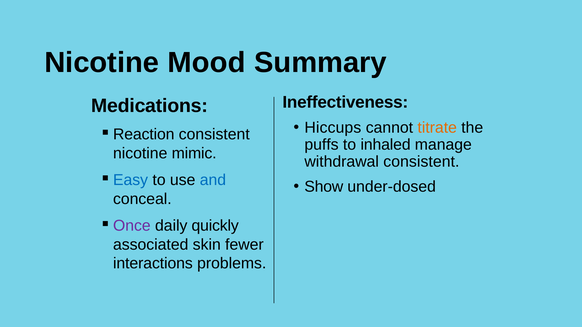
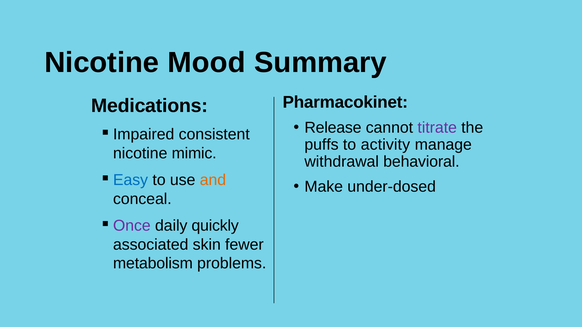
Ineffectiveness: Ineffectiveness -> Pharmacokinet (345, 102)
Hiccups: Hiccups -> Release (333, 128)
titrate colour: orange -> purple (437, 128)
Reaction: Reaction -> Impaired (144, 135)
inhaled: inhaled -> activity (385, 145)
withdrawal consistent: consistent -> behavioral (421, 162)
and colour: blue -> orange (213, 180)
Show: Show -> Make (324, 187)
interactions: interactions -> metabolism (153, 264)
